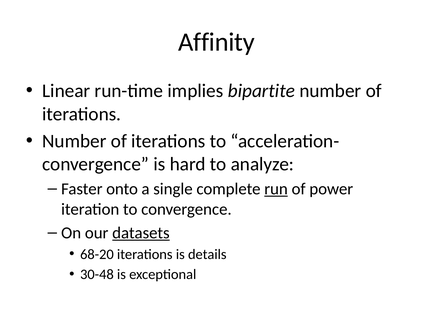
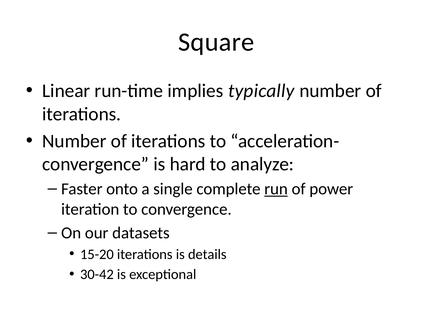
Affinity: Affinity -> Square (216, 42)
bipartite: bipartite -> typically (261, 91)
datasets underline: present -> none (141, 233)
68-20: 68-20 -> 15-20 (97, 254)
30-48: 30-48 -> 30-42 (97, 274)
